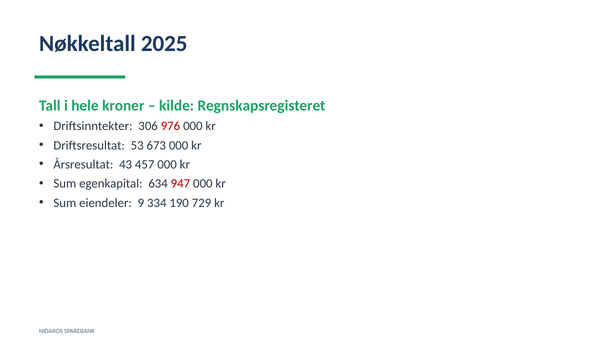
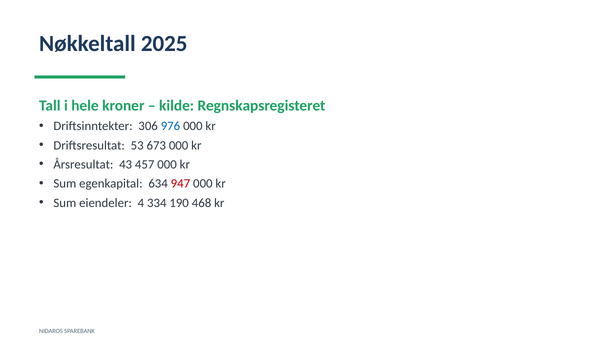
976 colour: red -> blue (170, 126)
9: 9 -> 4 (141, 203)
729: 729 -> 468 (202, 203)
